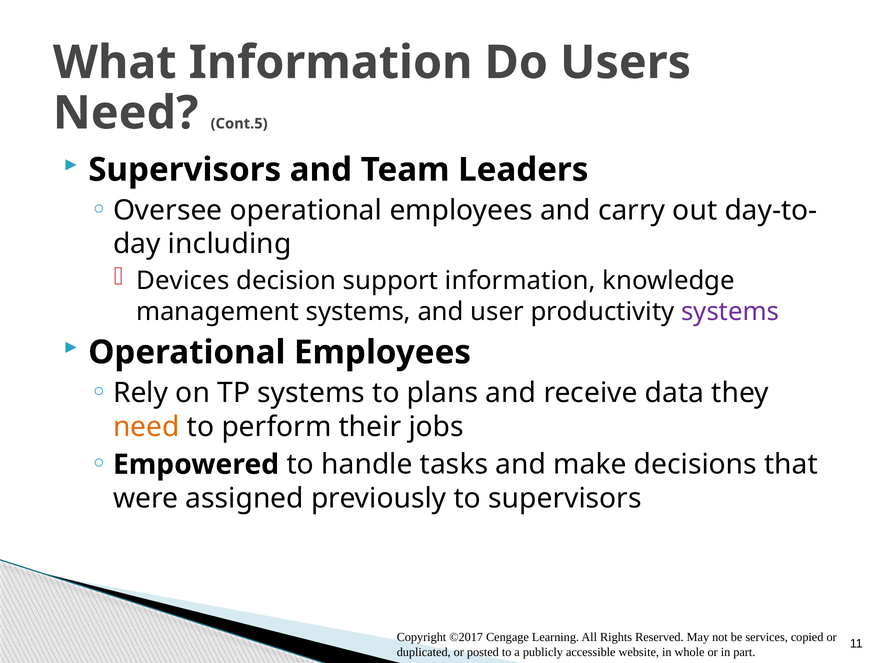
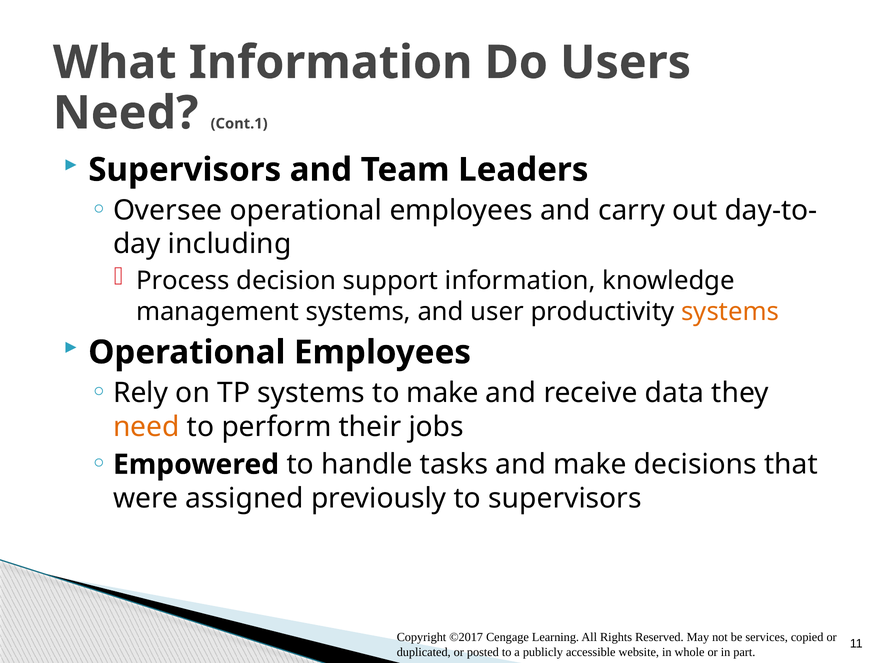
Cont.5: Cont.5 -> Cont.1 (239, 124)
Devices: Devices -> Process (183, 281)
systems colour: purple -> orange (730, 312)
to plans: plans -> make (443, 393)
